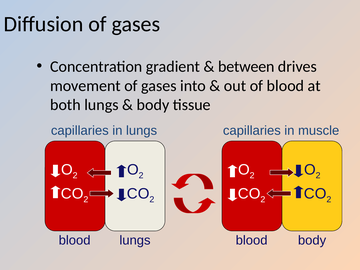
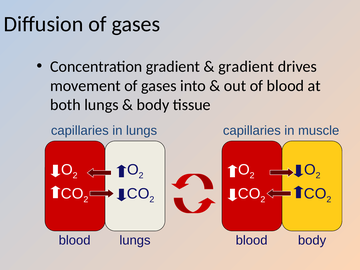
between: between -> gradient (246, 67)
